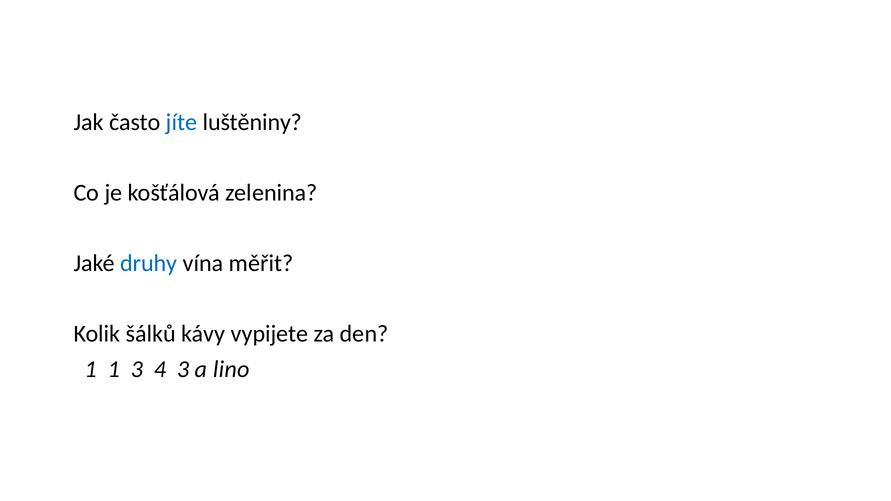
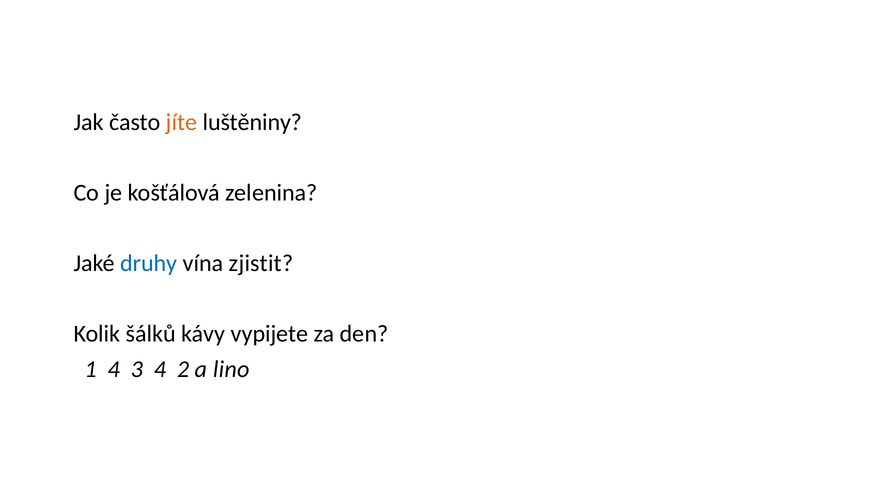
jíte colour: blue -> orange (182, 122)
měřit: měřit -> zjistit (261, 263)
1 1: 1 -> 4 (114, 369)
4 3: 3 -> 2 (183, 369)
